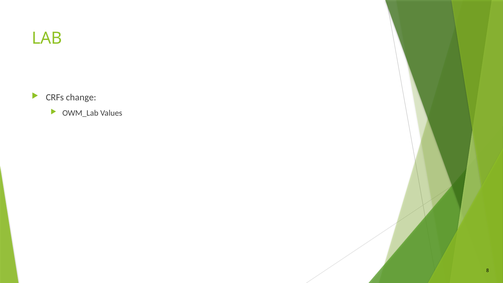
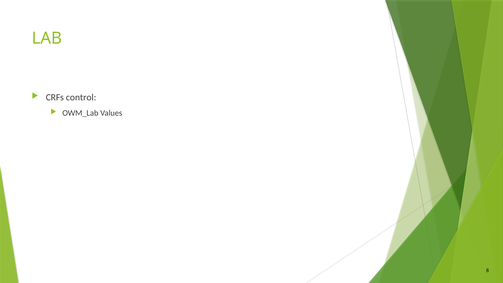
change: change -> control (81, 97)
